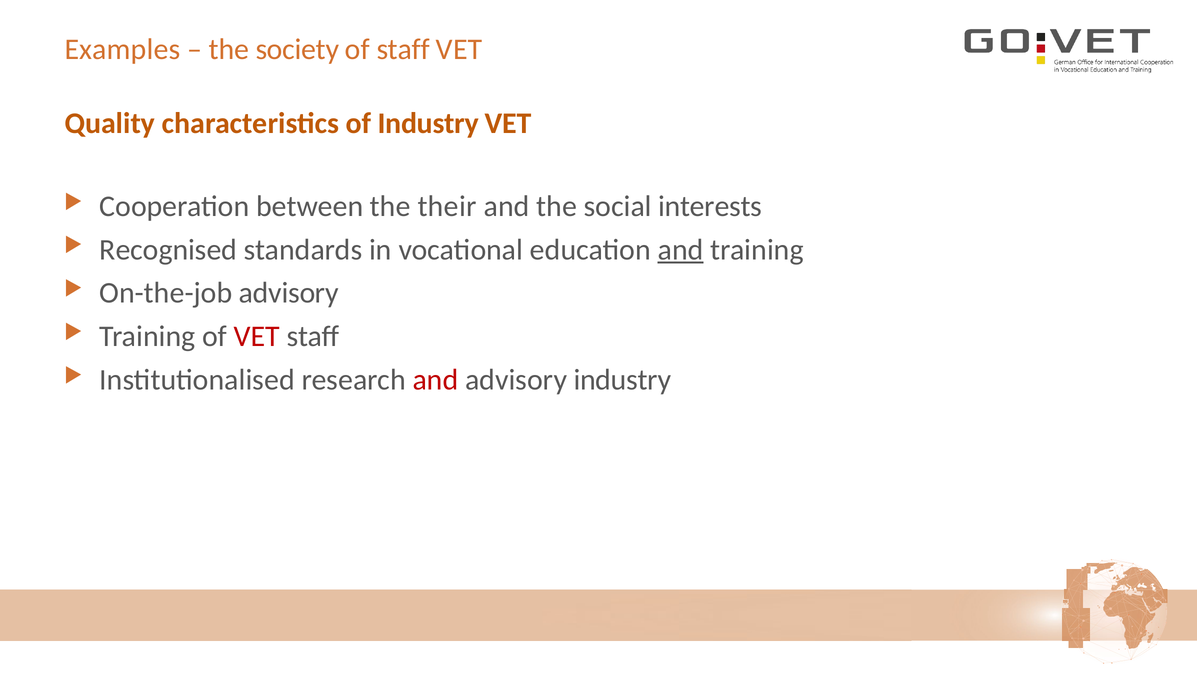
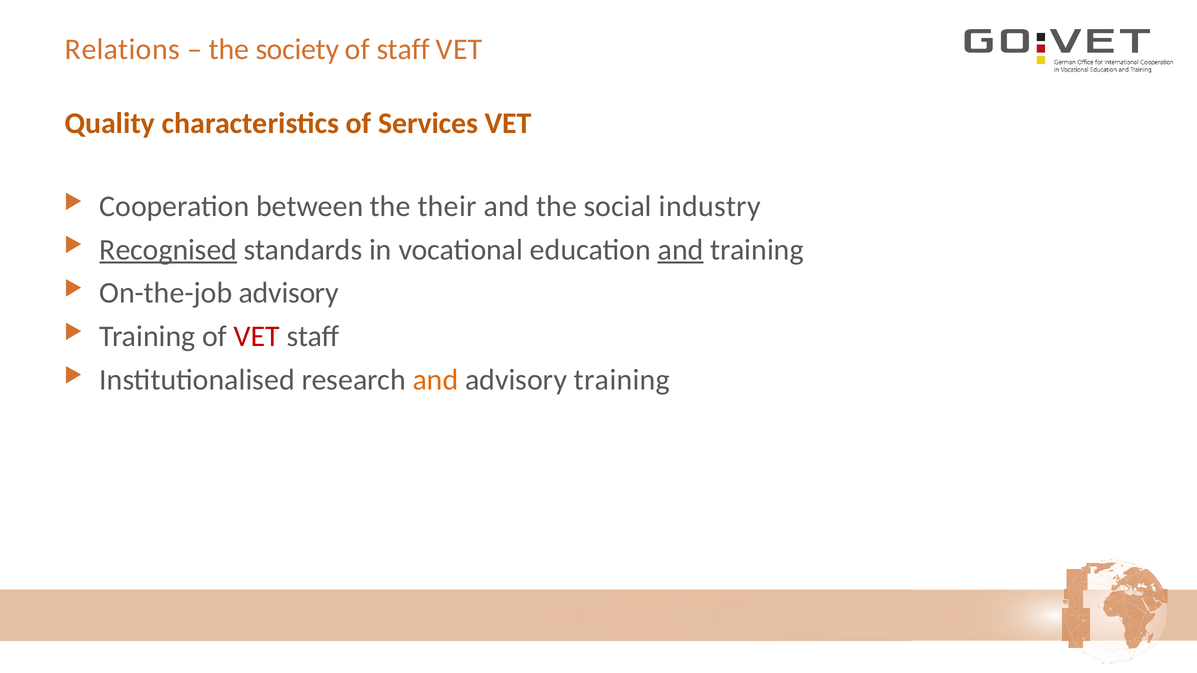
Examples: Examples -> Relations (122, 49)
of Industry: Industry -> Services (428, 123)
interests: interests -> industry (710, 206)
Recognised underline: none -> present (168, 250)
and colour: red -> orange (435, 380)
advisory industry: industry -> training (622, 380)
